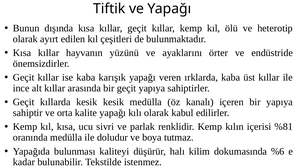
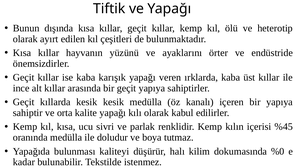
%81: %81 -> %45 (284, 126)
%6: %6 -> %0 (278, 151)
